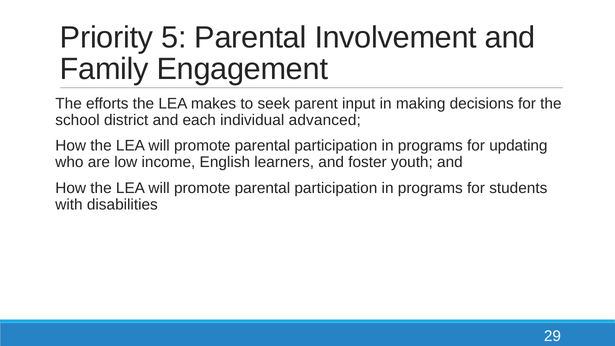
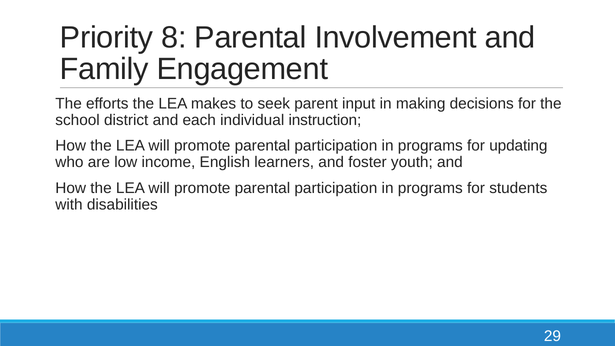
5: 5 -> 8 (174, 38)
advanced: advanced -> instruction (325, 120)
